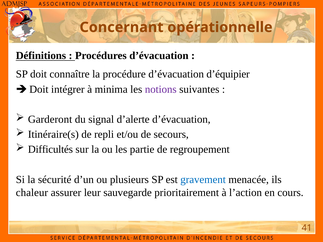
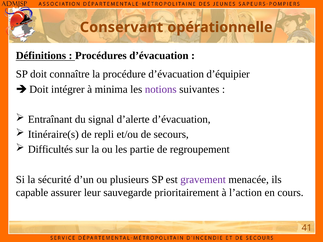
Concernant: Concernant -> Conservant (121, 27)
Garderont: Garderont -> Entraînant (50, 119)
gravement colour: blue -> purple (203, 180)
chaleur: chaleur -> capable (32, 193)
